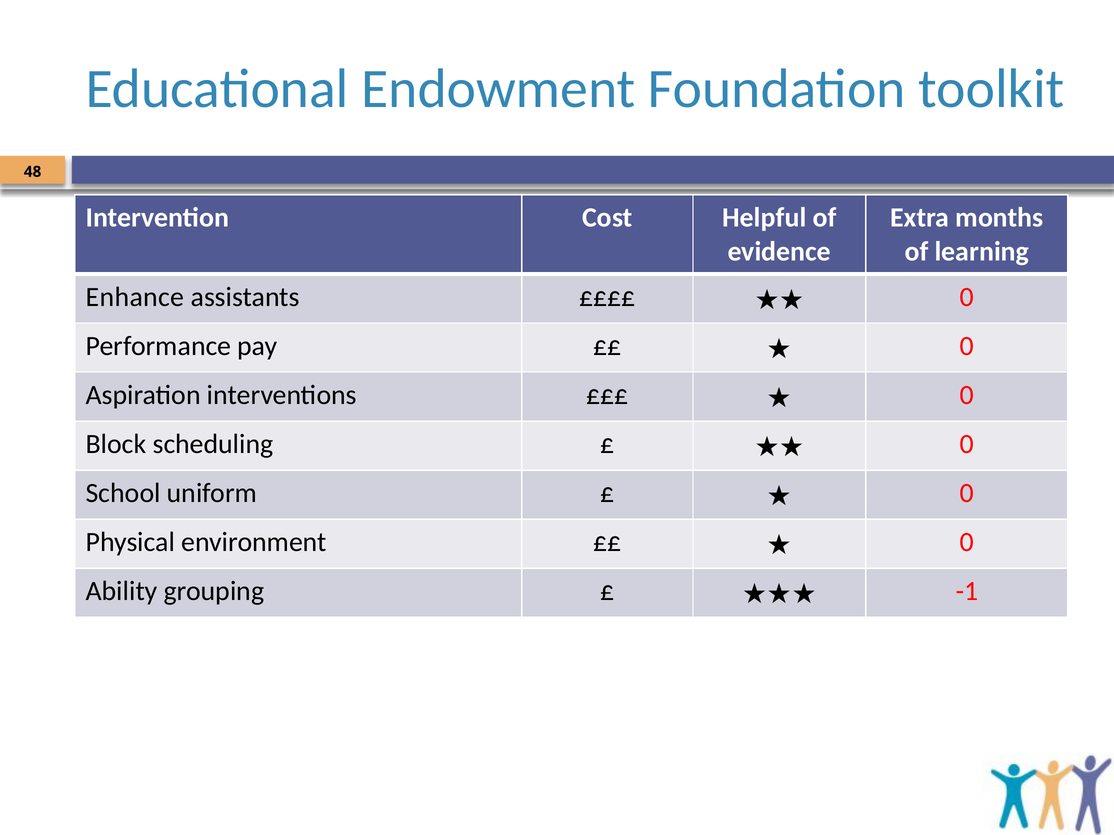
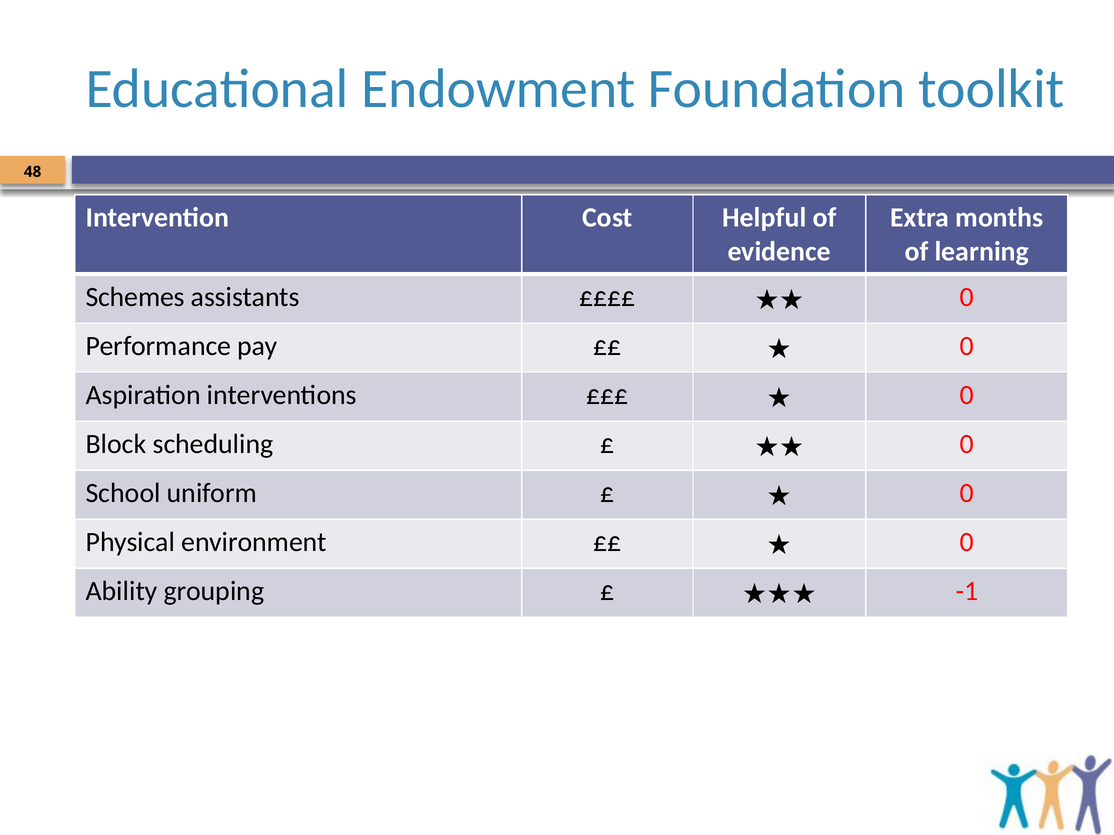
Enhance: Enhance -> Schemes (135, 297)
